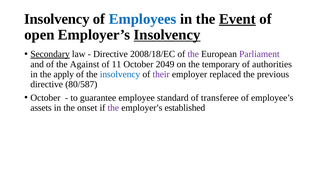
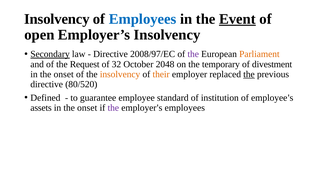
Insolvency underline: present -> none (167, 35)
2008/18/EC: 2008/18/EC -> 2008/97/EC (153, 54)
Parliament colour: purple -> orange (259, 54)
Against: Against -> Request (85, 64)
11: 11 -> 32 (116, 64)
2049: 2049 -> 2048 (165, 64)
authorities: authorities -> divestment (272, 64)
apply: apply -> onset (64, 74)
insolvency colour: blue -> orange (120, 74)
their colour: purple -> orange (161, 74)
the underline: none -> present (249, 74)
80/587: 80/587 -> 80/520 (81, 84)
October: October -> Defined (45, 98)
transferee: transferee -> institution (220, 98)
employer's established: established -> employees (185, 108)
